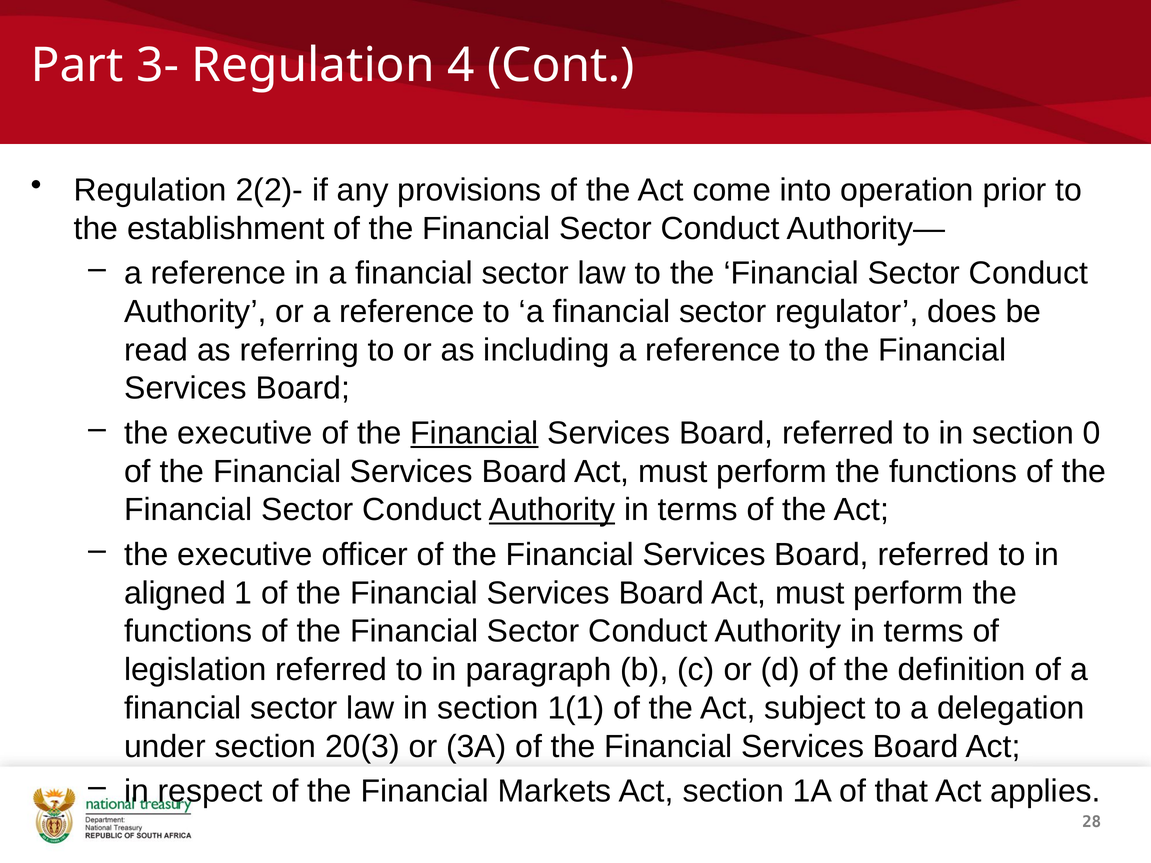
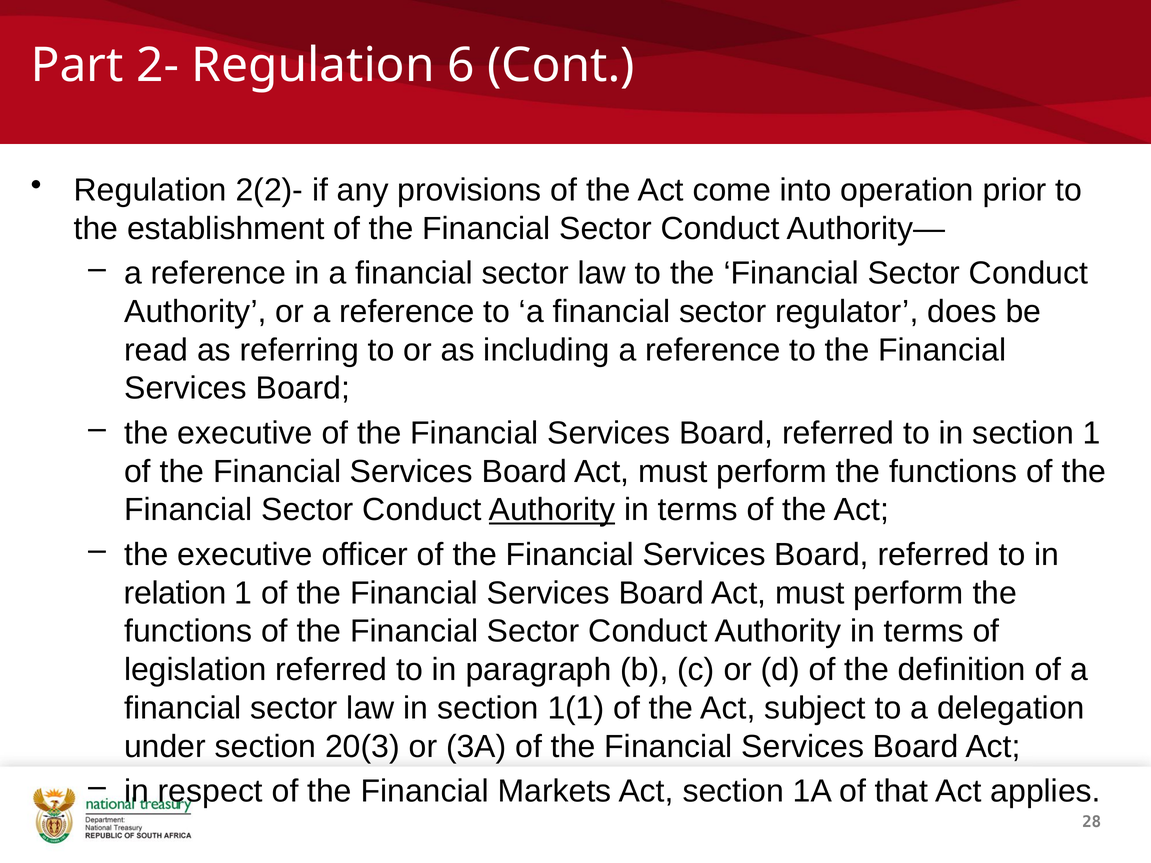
3-: 3- -> 2- (158, 66)
4: 4 -> 6 (461, 66)
Financial underline: present -> none (474, 433)
section 0: 0 -> 1 (1092, 433)
aligned: aligned -> relation (175, 593)
